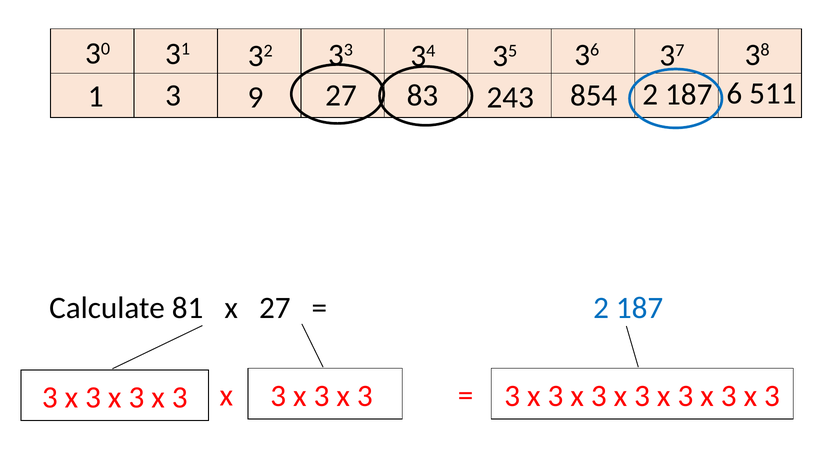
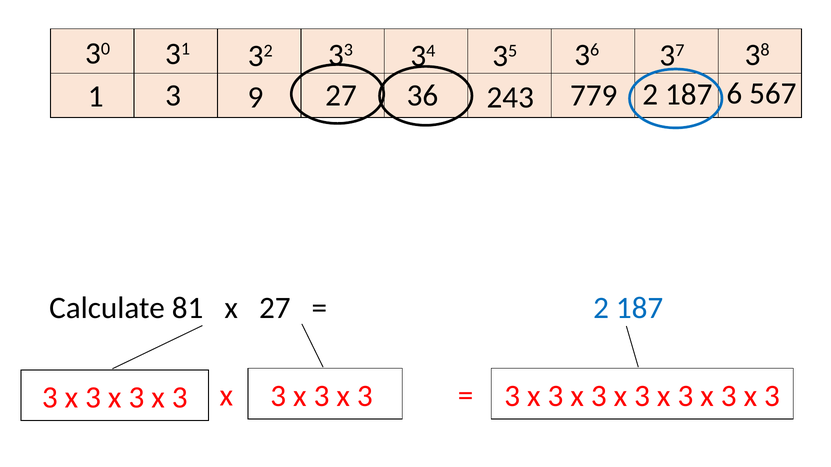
511: 511 -> 567 (773, 93)
27 83: 83 -> 36 (422, 96)
854: 854 -> 779 (594, 96)
